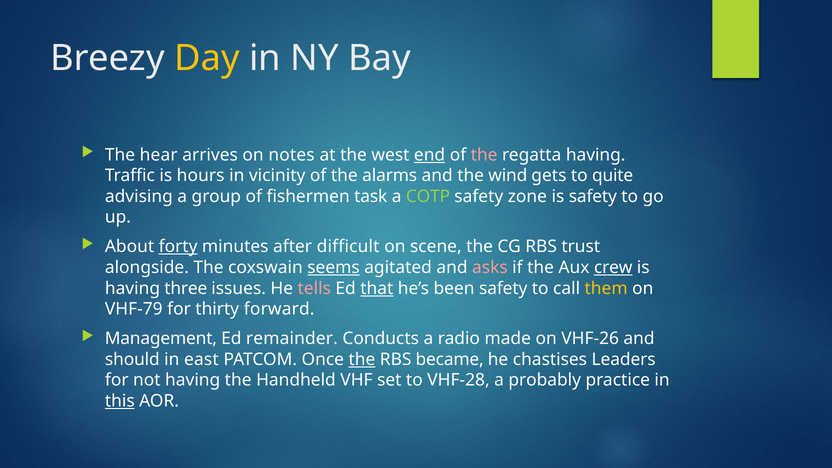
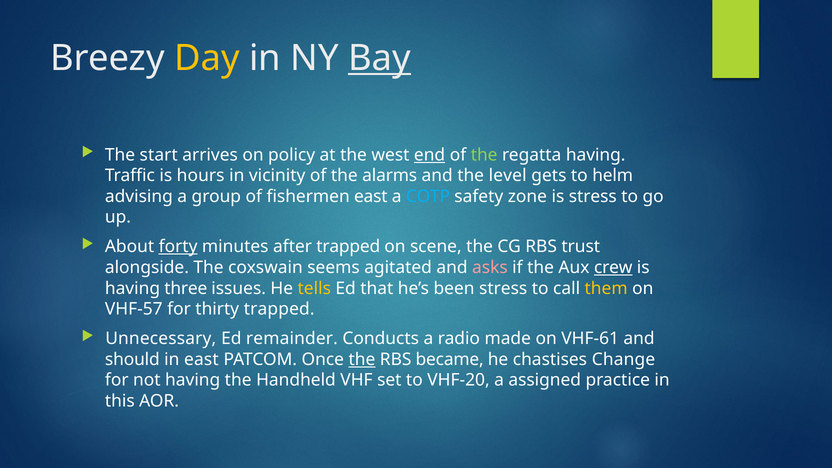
Bay underline: none -> present (379, 58)
hear: hear -> start (159, 155)
notes: notes -> policy (292, 155)
the colour: pink -> light green (484, 155)
wind: wind -> level (508, 176)
quite: quite -> helm (613, 176)
fishermen task: task -> east (371, 196)
COTP colour: light green -> light blue (428, 196)
is safety: safety -> stress (593, 196)
after difficult: difficult -> trapped (348, 247)
seems underline: present -> none (334, 268)
tells colour: pink -> yellow (314, 288)
that underline: present -> none (377, 288)
been safety: safety -> stress (503, 288)
VHF-79: VHF-79 -> VHF-57 (134, 309)
thirty forward: forward -> trapped (279, 309)
Management: Management -> Unnecessary (161, 339)
VHF-26: VHF-26 -> VHF-61 (590, 339)
Leaders: Leaders -> Change (623, 359)
VHF-28: VHF-28 -> VHF-20 (458, 380)
probably: probably -> assigned (545, 380)
this underline: present -> none (120, 401)
